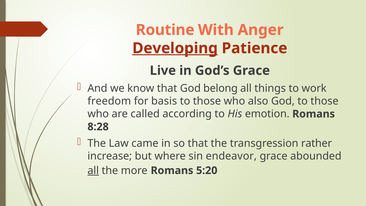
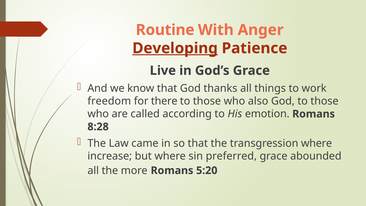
belong: belong -> thanks (220, 88)
basis: basis -> there (164, 101)
transgression rather: rather -> where (317, 143)
endeavor: endeavor -> preferred (231, 156)
all underline: present -> none (93, 170)
